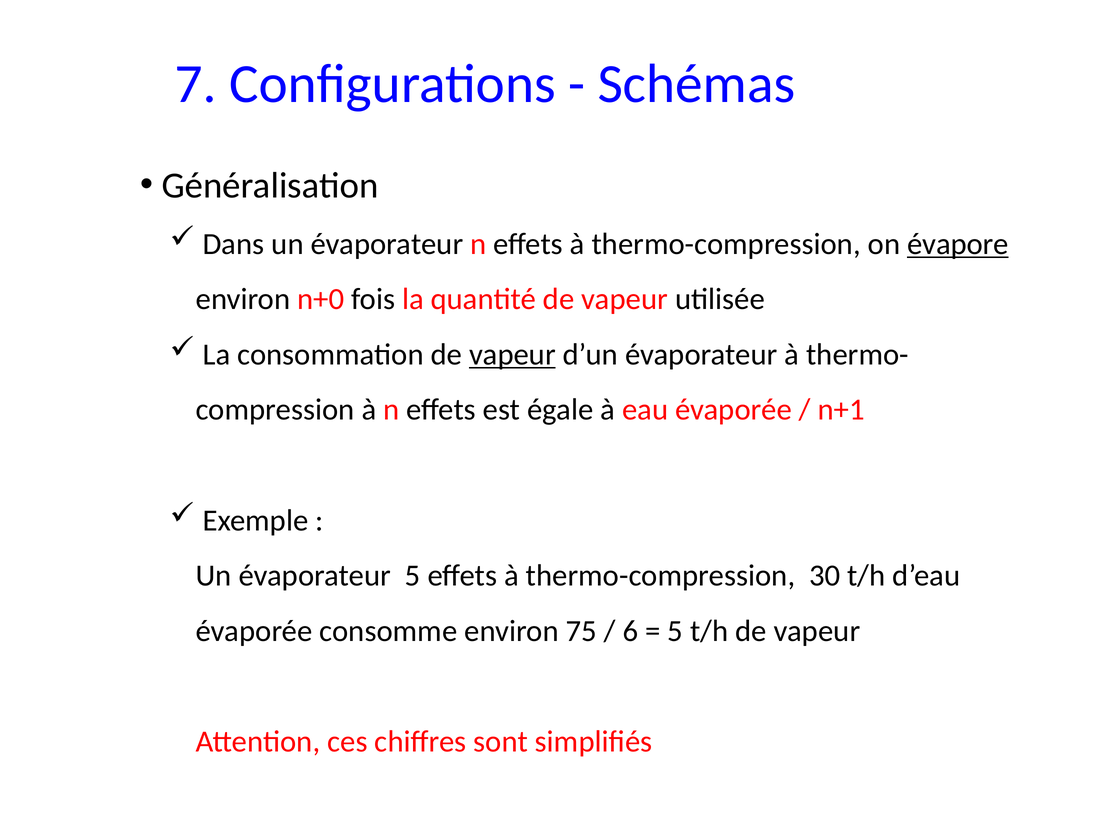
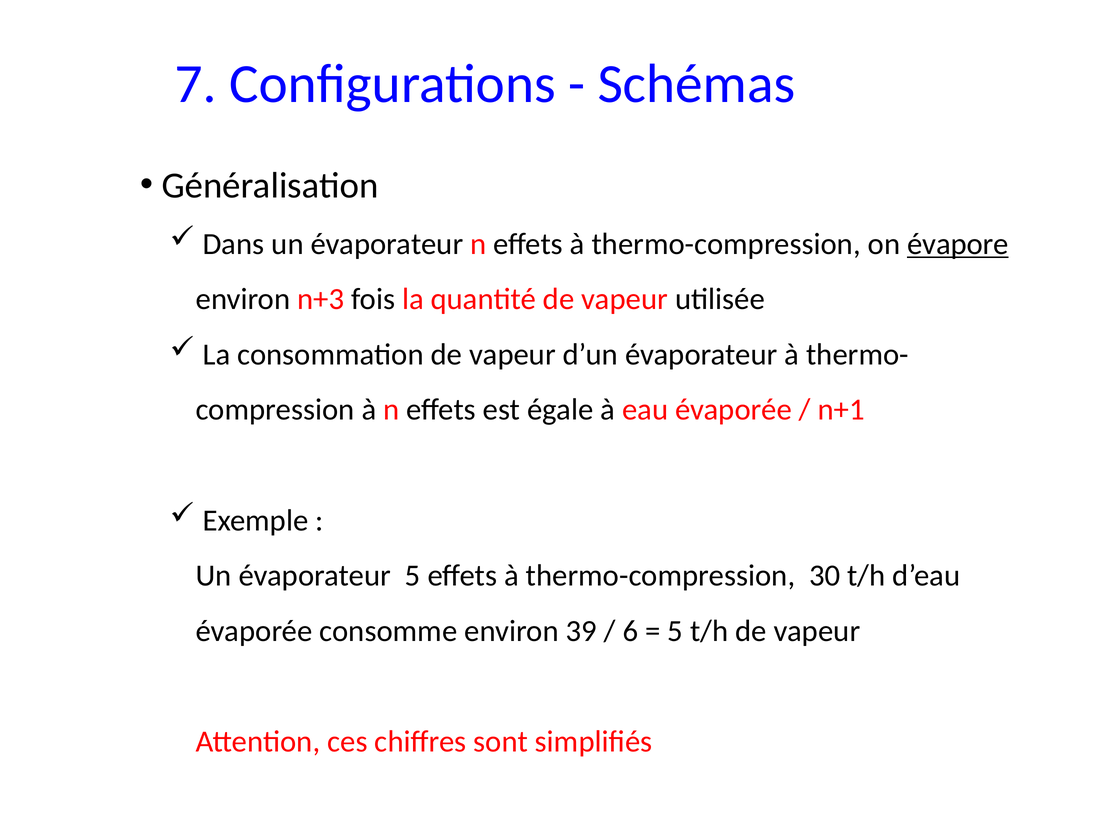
n+0: n+0 -> n+3 (321, 299)
vapeur underline: present -> none (512, 355)
75: 75 -> 39 (581, 631)
